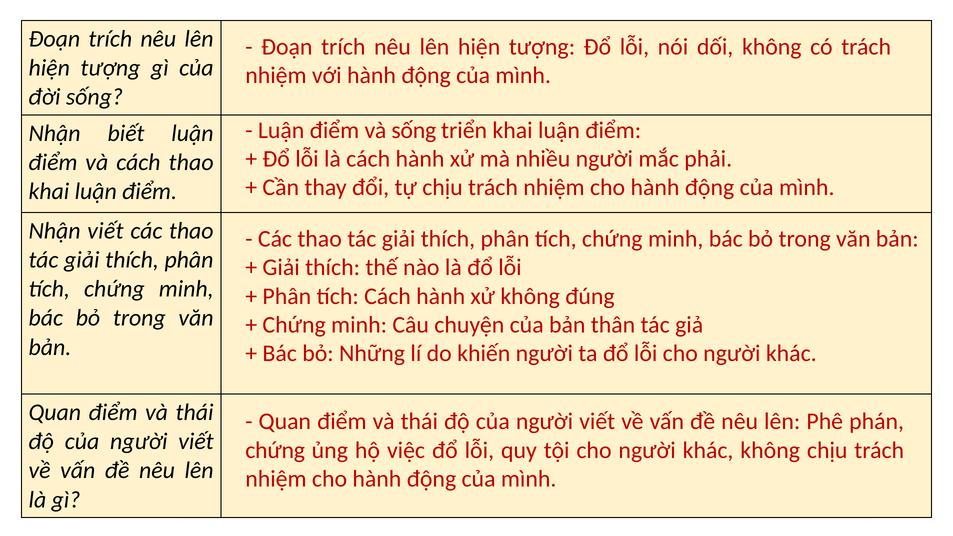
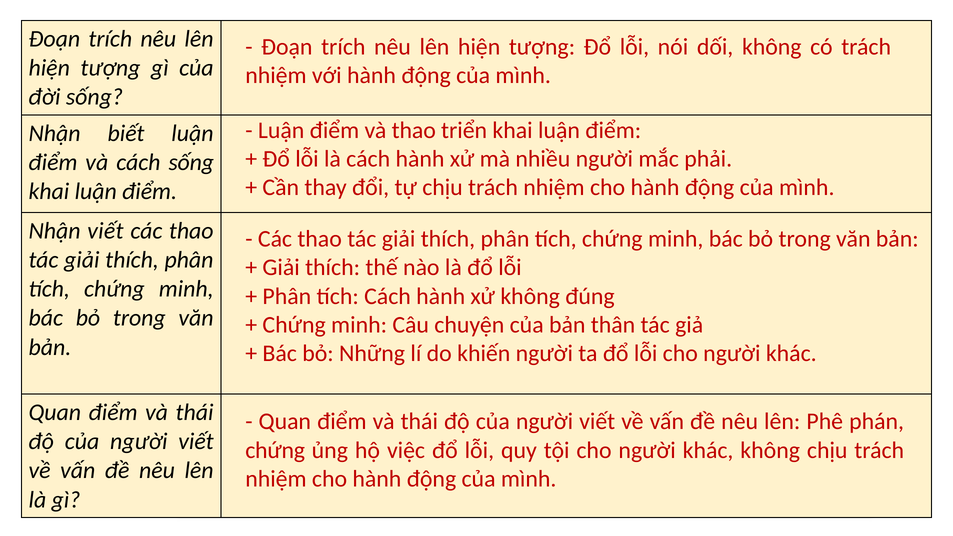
và sống: sống -> thao (414, 130)
cách thao: thao -> sống (191, 162)
